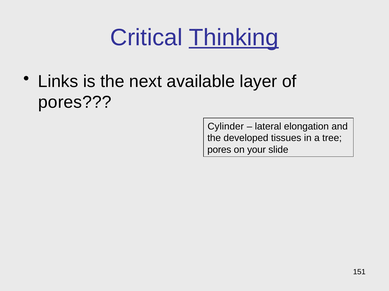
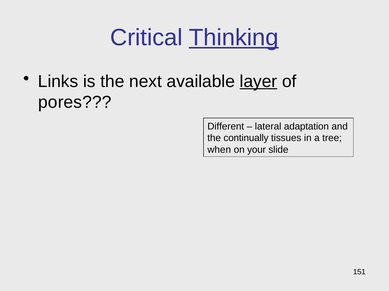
layer underline: none -> present (258, 82)
Cylinder: Cylinder -> Different (226, 127)
elongation: elongation -> adaptation (306, 127)
developed: developed -> continually (246, 138)
pores: pores -> when (219, 150)
